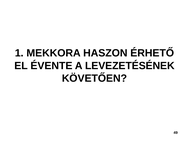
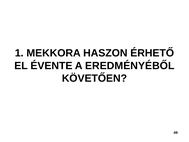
LEVEZETÉSÉNEK: LEVEZETÉSÉNEK -> EREDMÉNYÉBŐL (130, 66)
